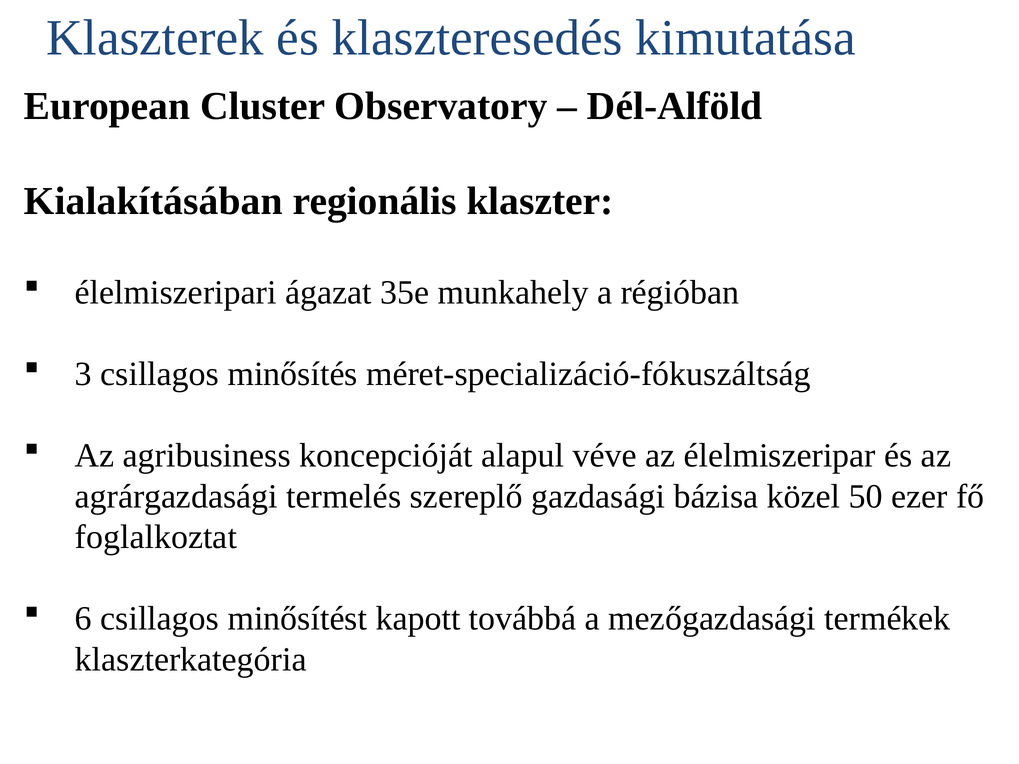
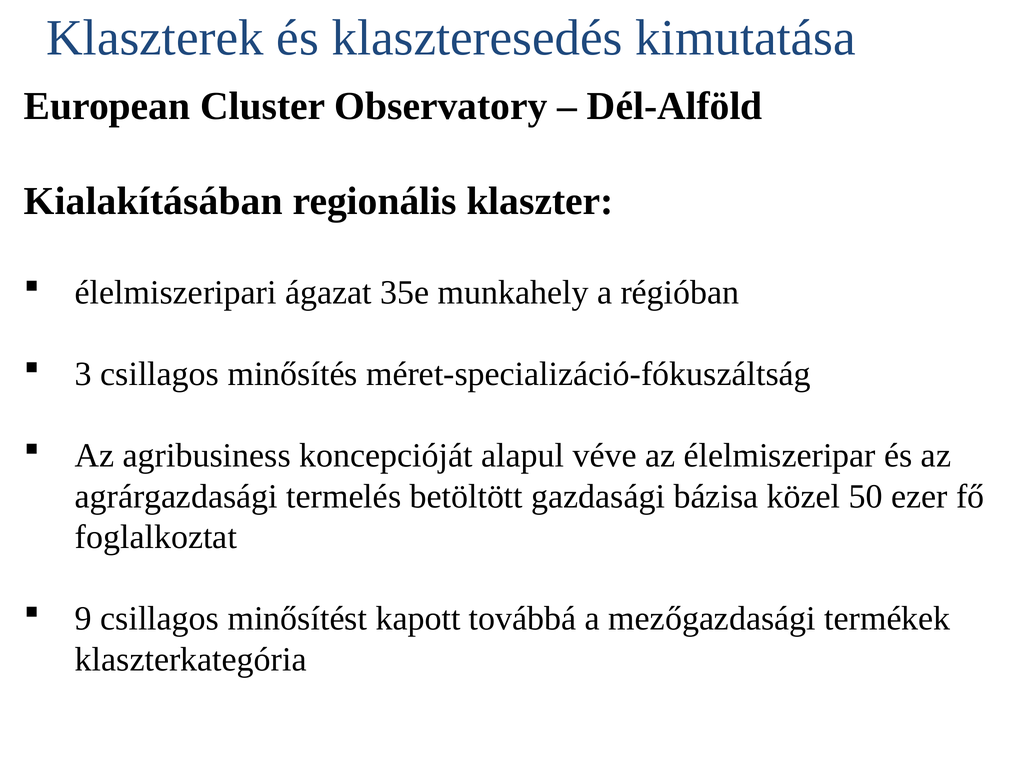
szereplő: szereplő -> betöltött (466, 497)
6: 6 -> 9 (83, 619)
